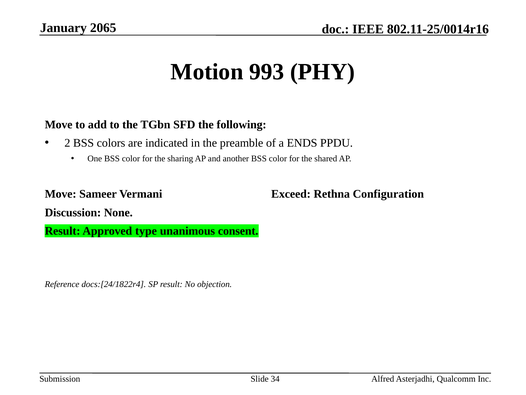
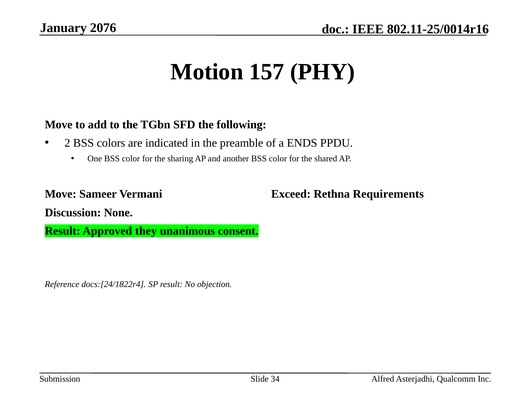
2065: 2065 -> 2076 (103, 28)
993: 993 -> 157 (267, 72)
Configuration: Configuration -> Requirements (388, 194)
type: type -> they (146, 231)
